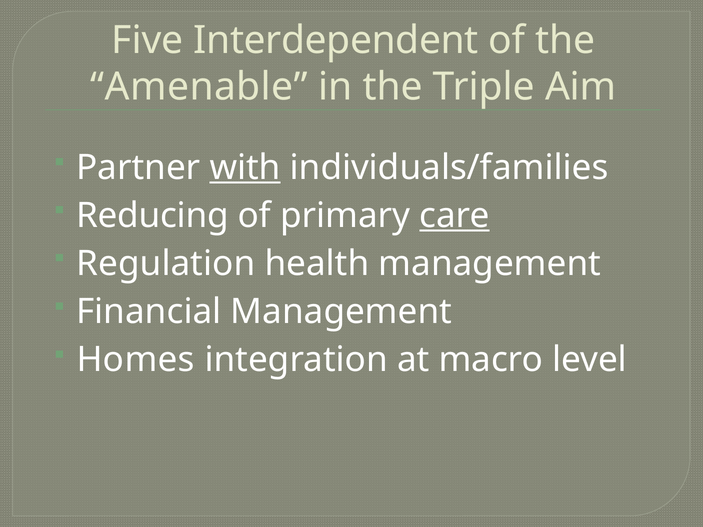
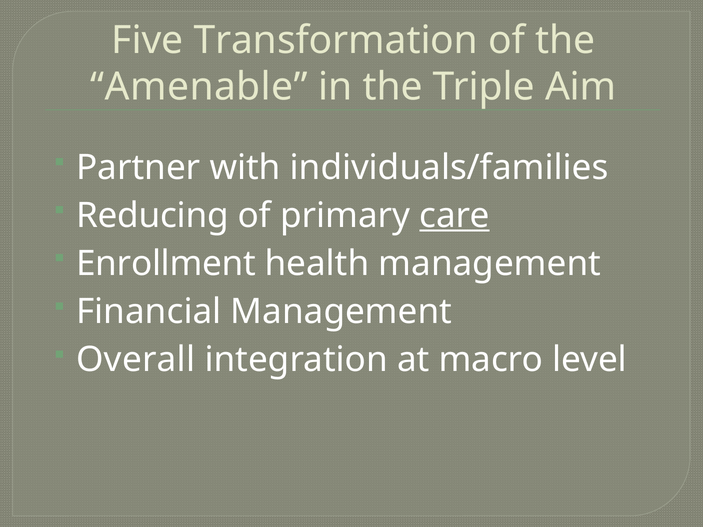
Interdependent: Interdependent -> Transformation (336, 40)
with underline: present -> none (245, 168)
Regulation: Regulation -> Enrollment (166, 264)
Homes: Homes -> Overall (136, 360)
